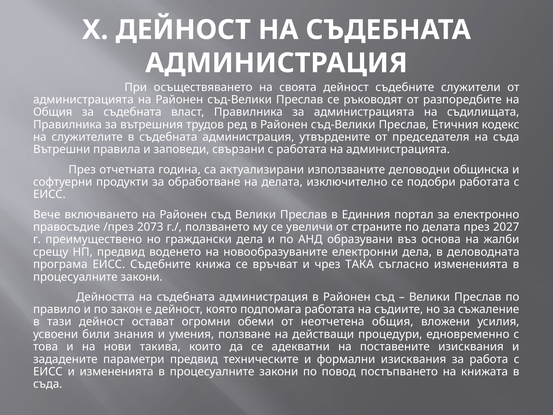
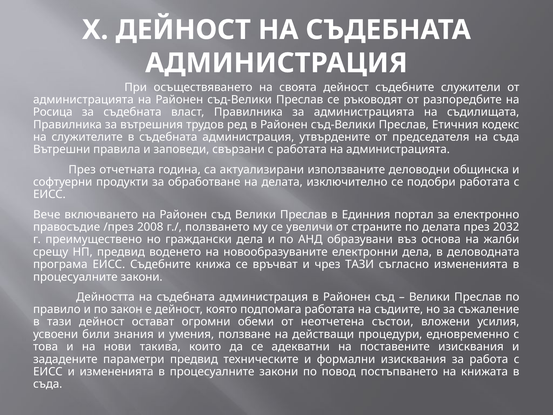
Общия: Общия -> Росица (53, 112)
2073: 2073 -> 2008 (150, 227)
2027: 2027 -> 2032 (506, 227)
чрез ТАКА: ТАКА -> ТАЗИ (360, 264)
неотчетена общия: общия -> състои (393, 322)
